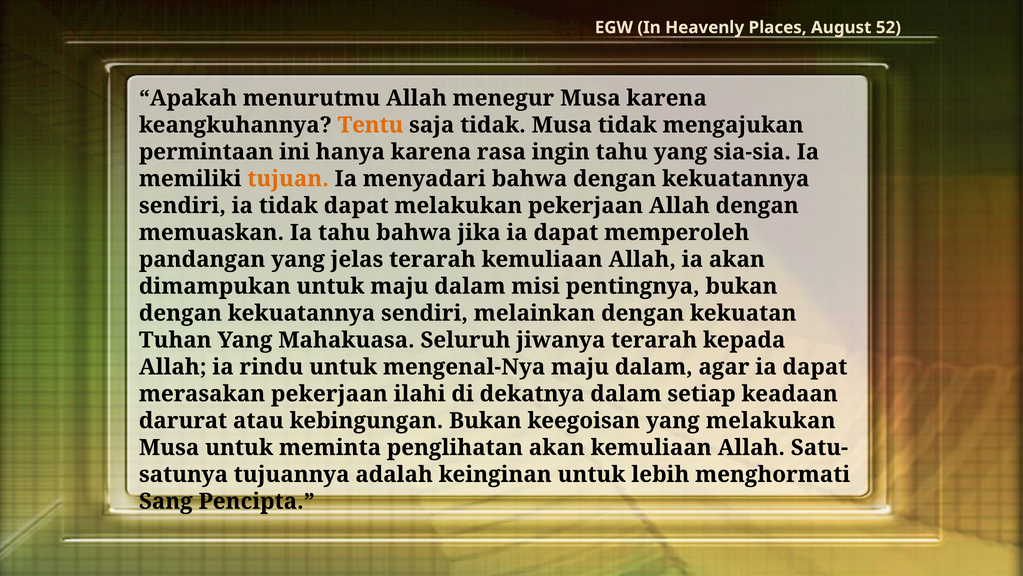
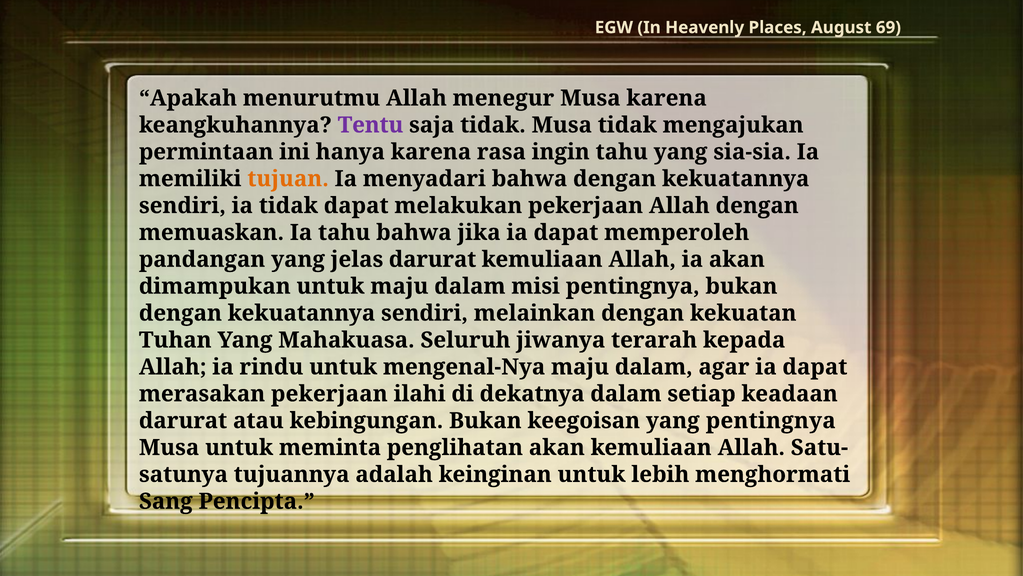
52: 52 -> 69 (888, 28)
Tentu colour: orange -> purple (371, 125)
jelas terarah: terarah -> darurat (433, 259)
yang melakukan: melakukan -> pentingnya (771, 420)
